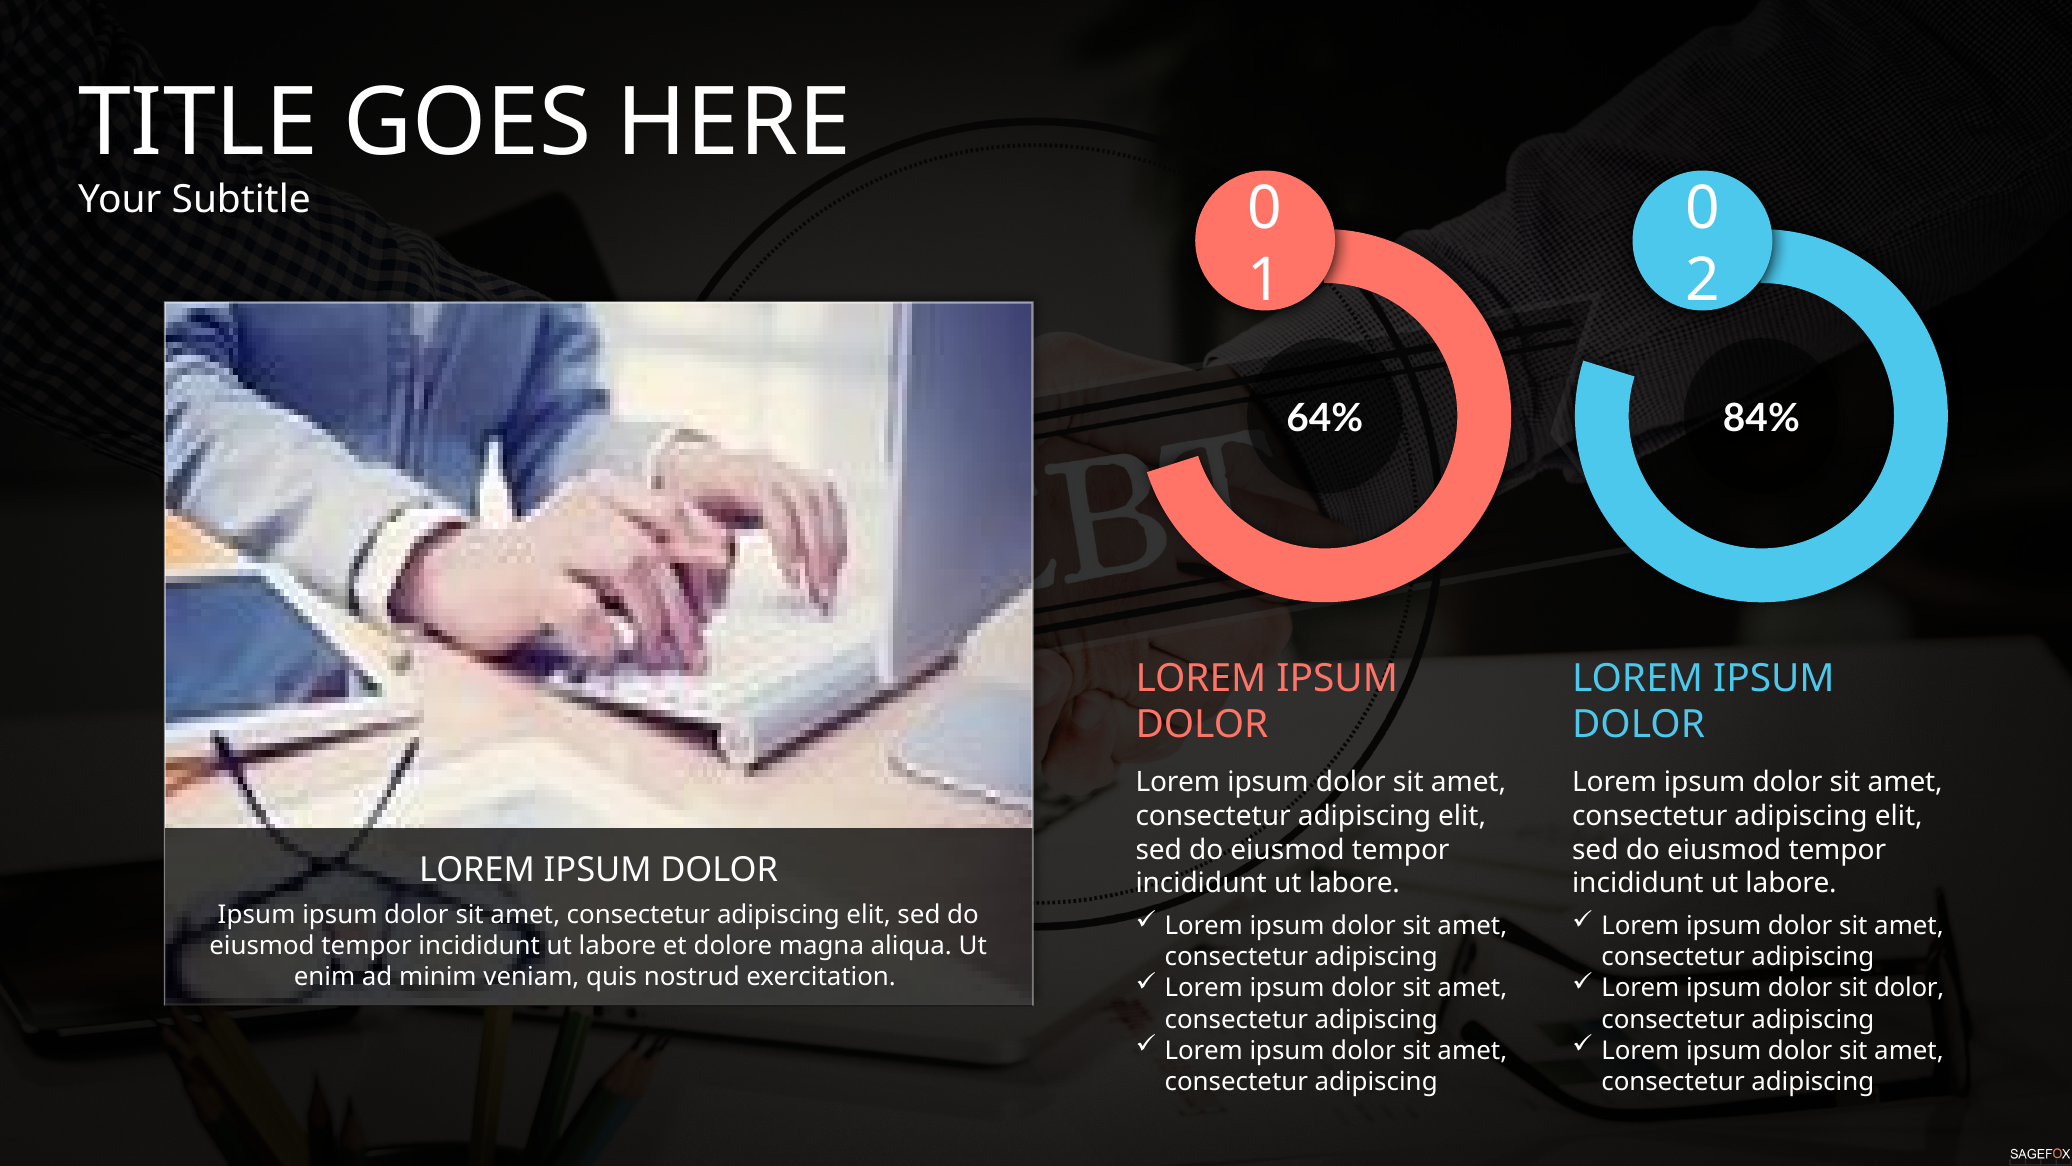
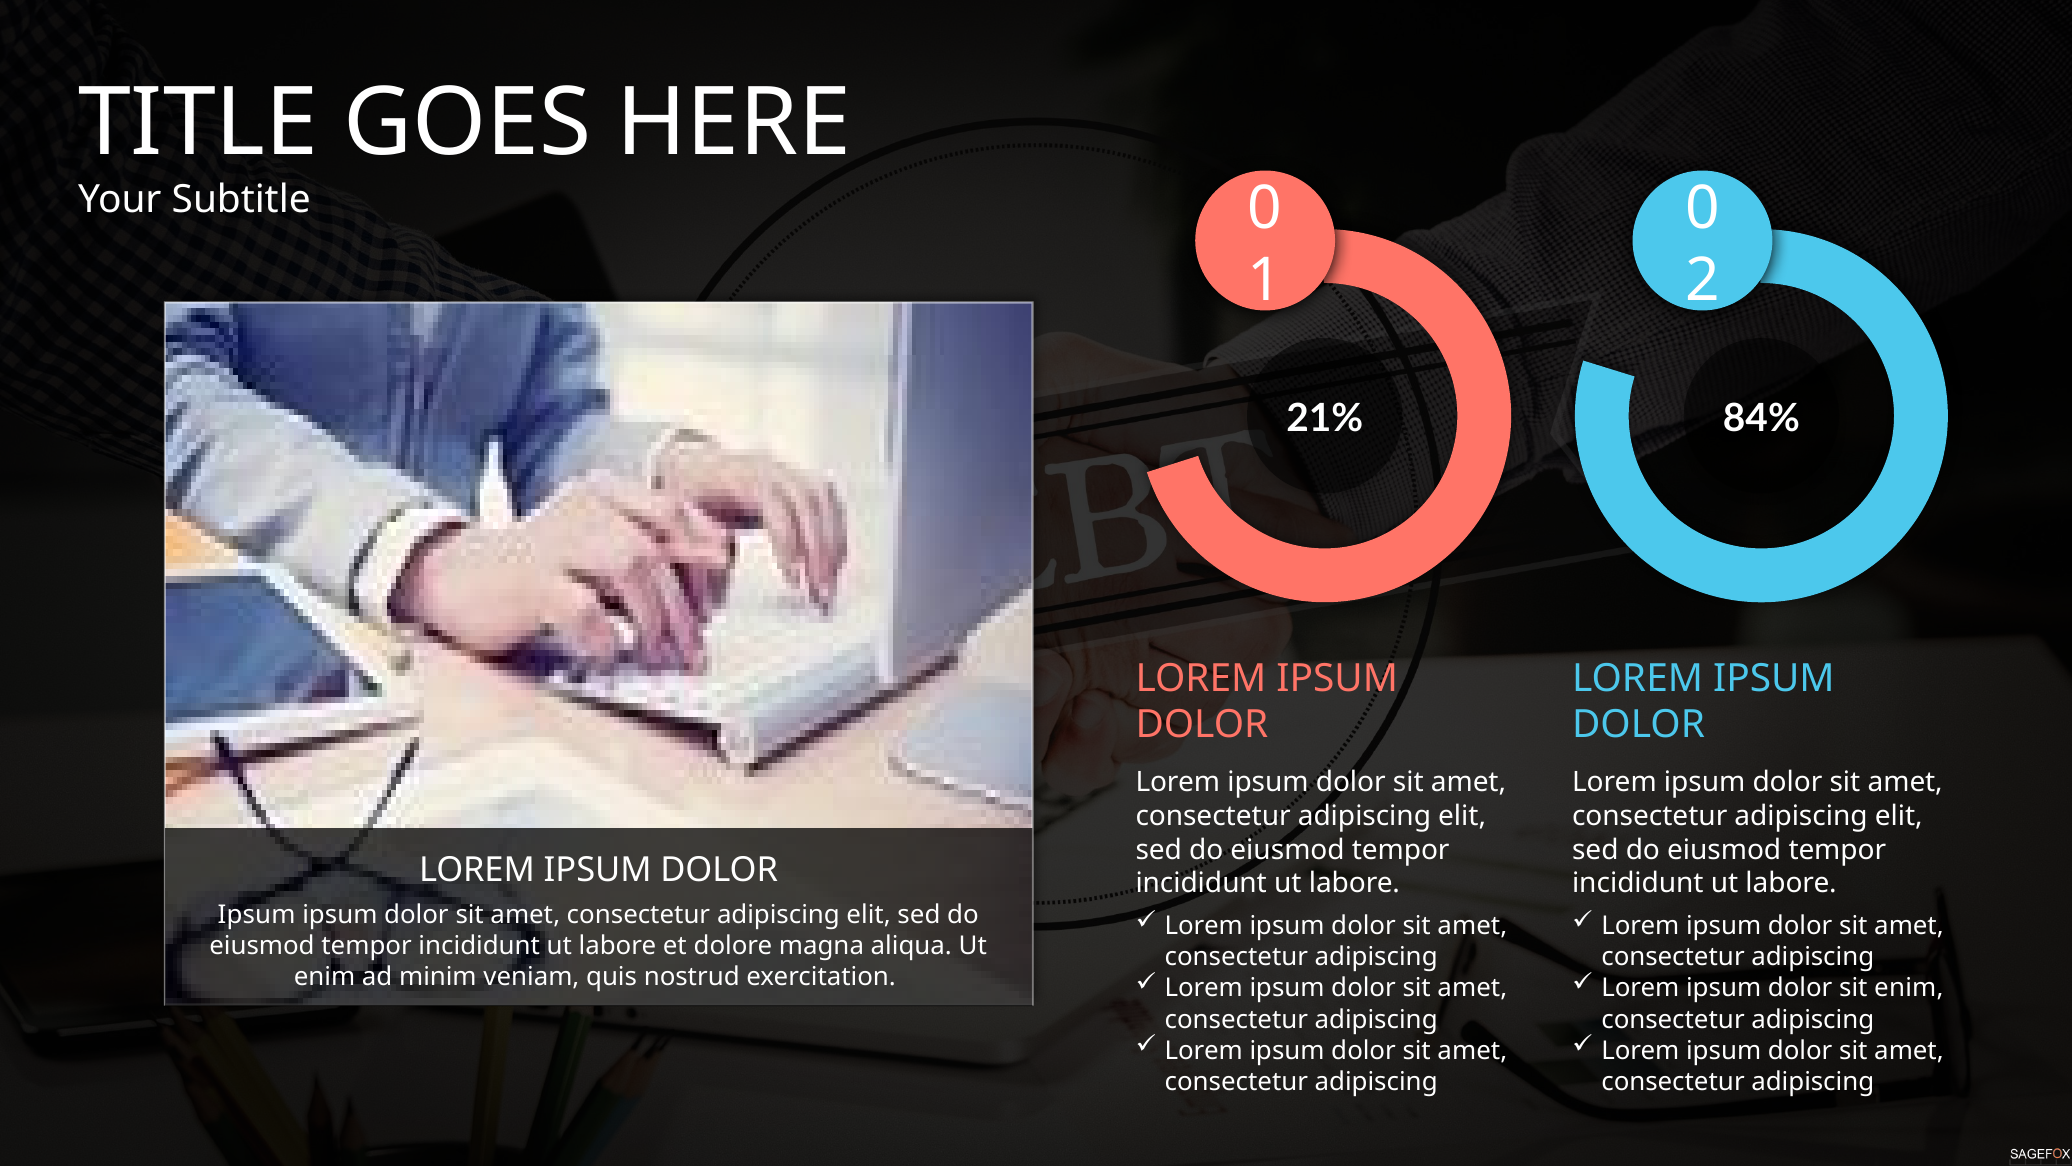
64%: 64% -> 21% (1325, 418)
sit dolor: dolor -> enim (1909, 988)
